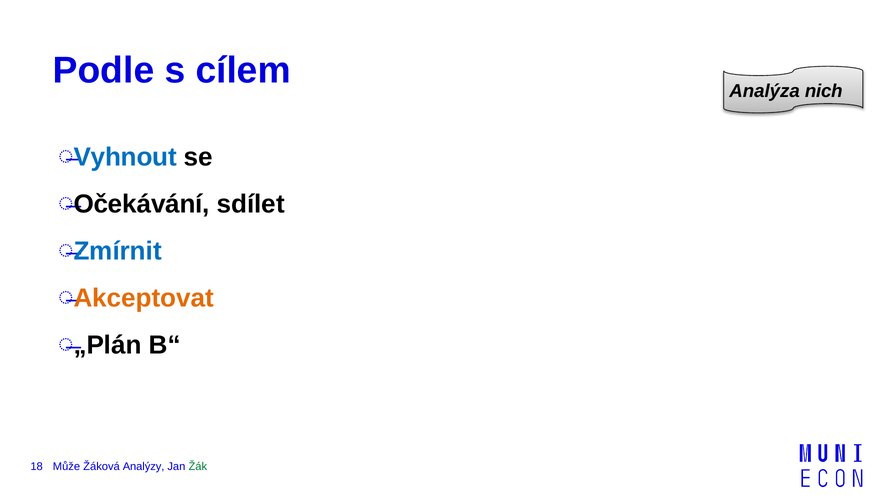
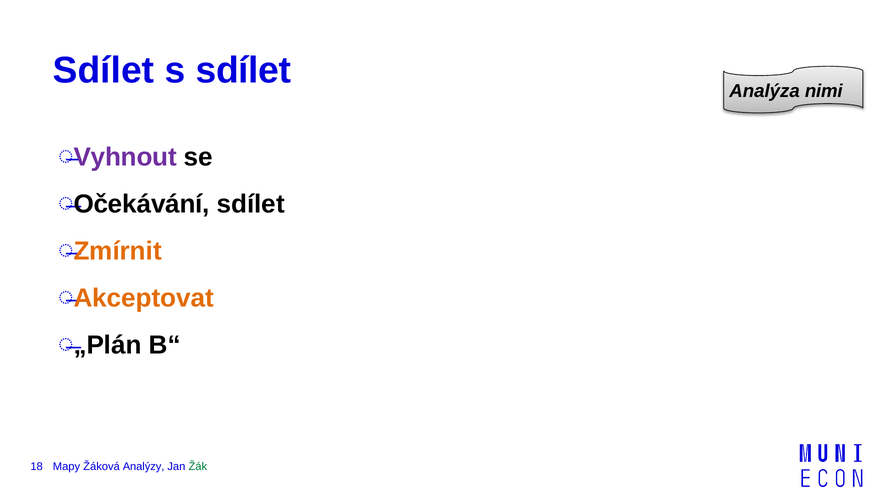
Podle: Podle -> Sdílet (104, 70)
s cílem: cílem -> sdílet (243, 70)
nich: nich -> nimi (824, 91)
Vyhnout colour: blue -> purple (125, 157)
Zmírnit colour: blue -> orange (118, 251)
Může: Může -> Mapy (66, 467)
